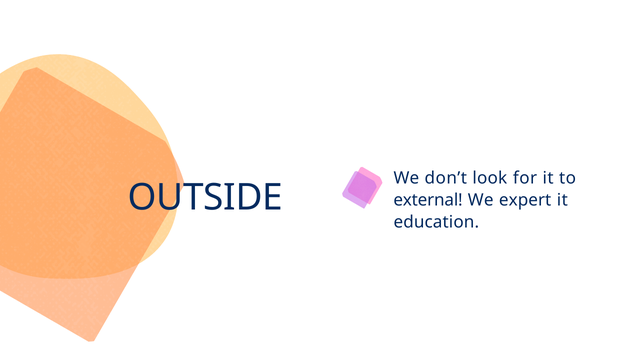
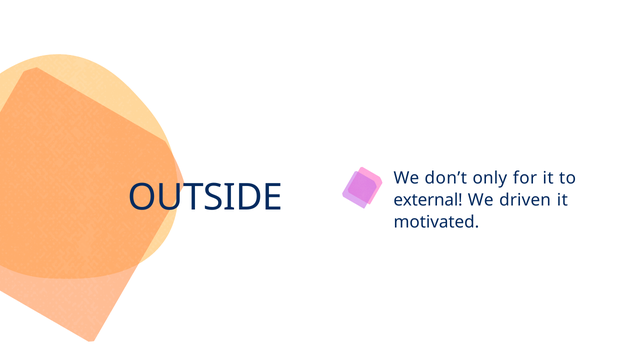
look: look -> only (490, 178)
expert: expert -> driven (525, 200)
education: education -> motivated (436, 222)
